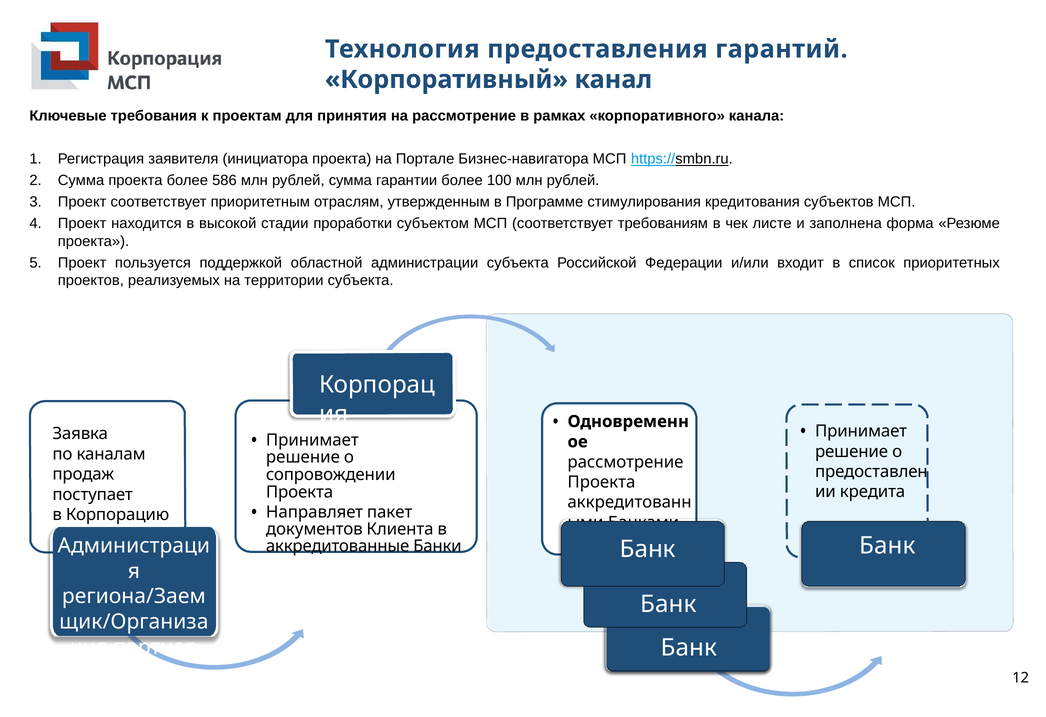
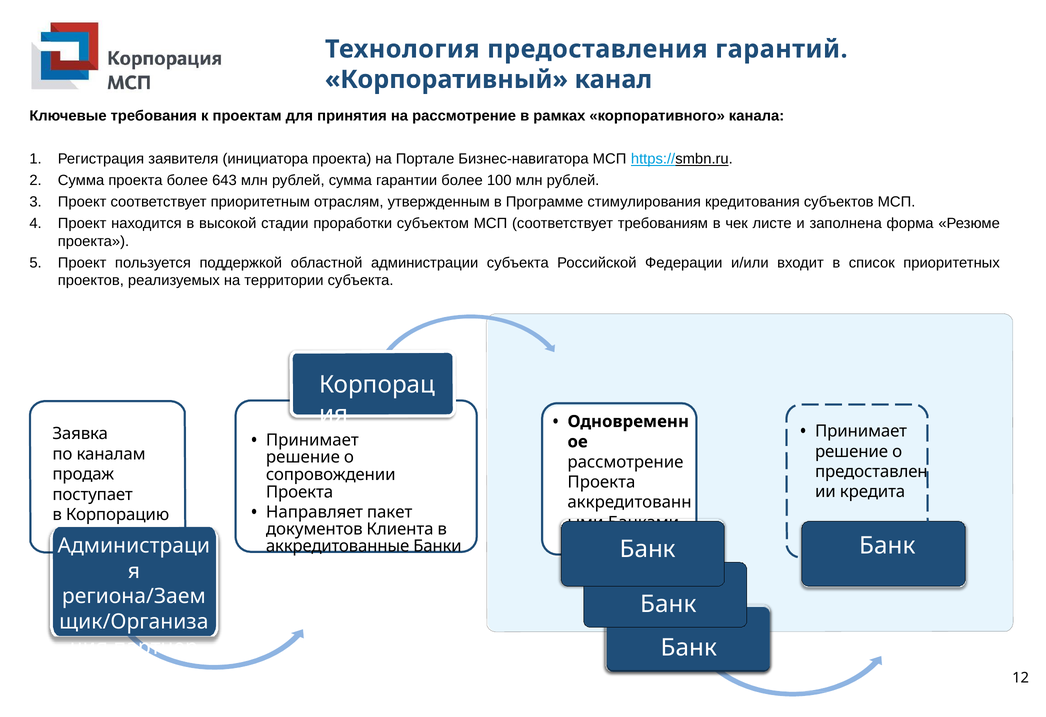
586: 586 -> 643 (224, 181)
